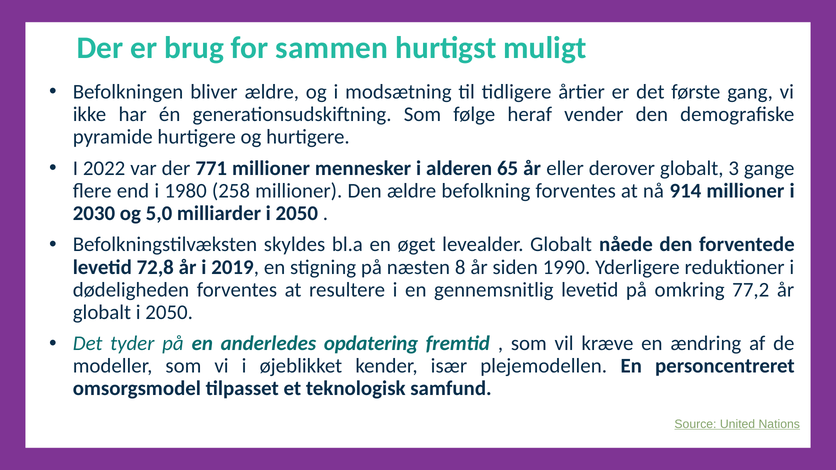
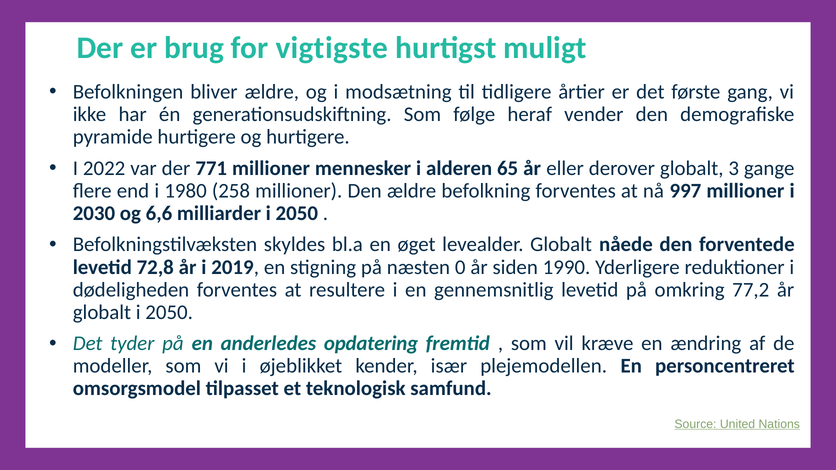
sammen: sammen -> vigtigste (332, 48)
914: 914 -> 997 (685, 191)
5,0: 5,0 -> 6,6 (159, 213)
8: 8 -> 0 (460, 267)
